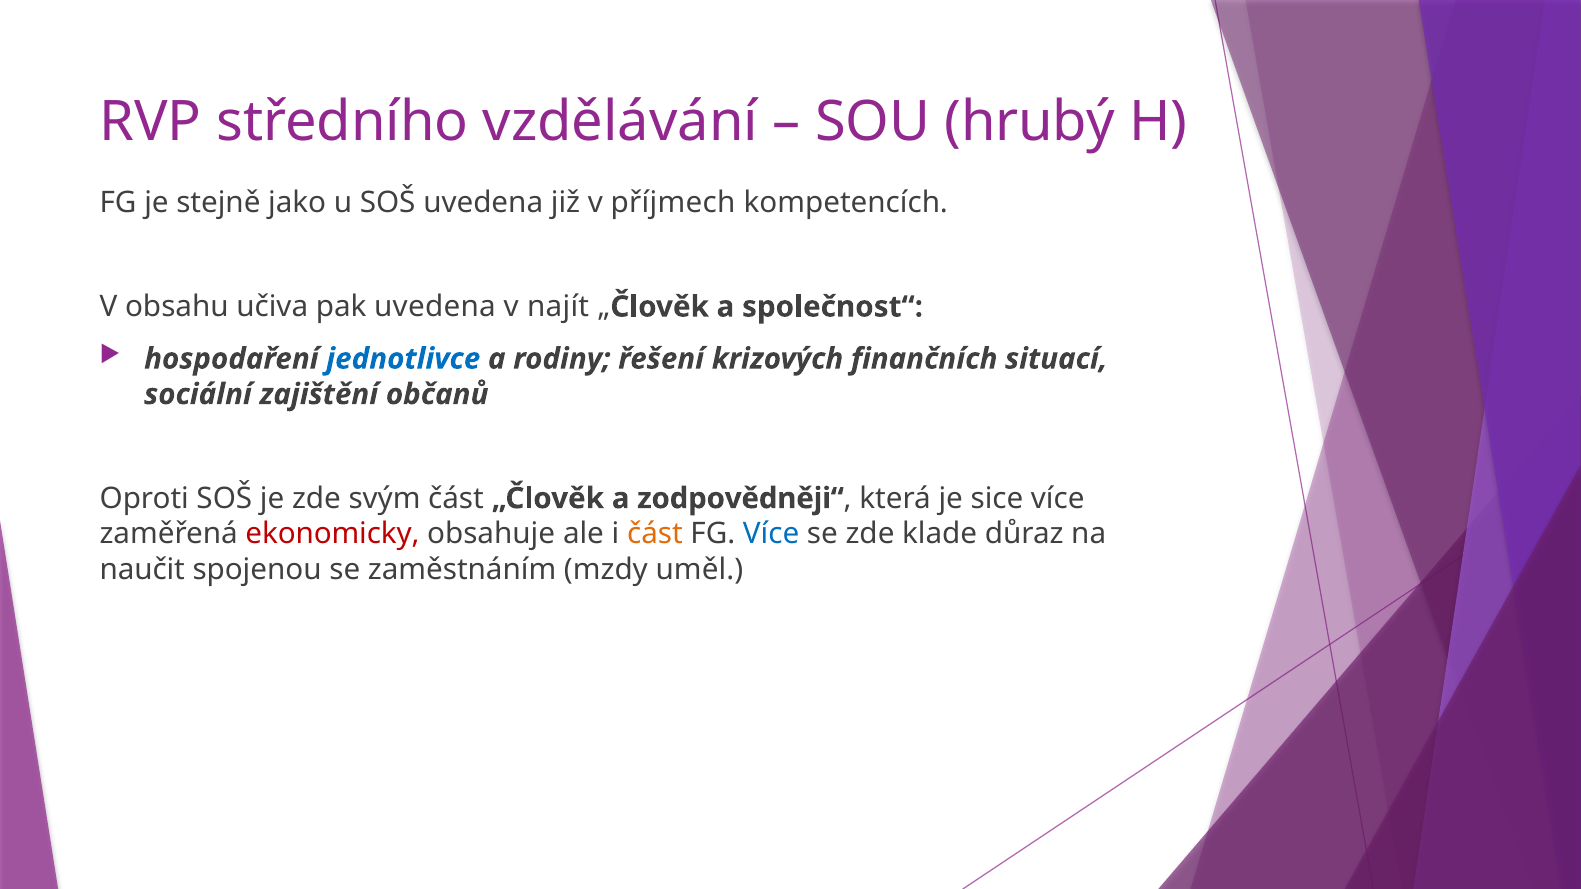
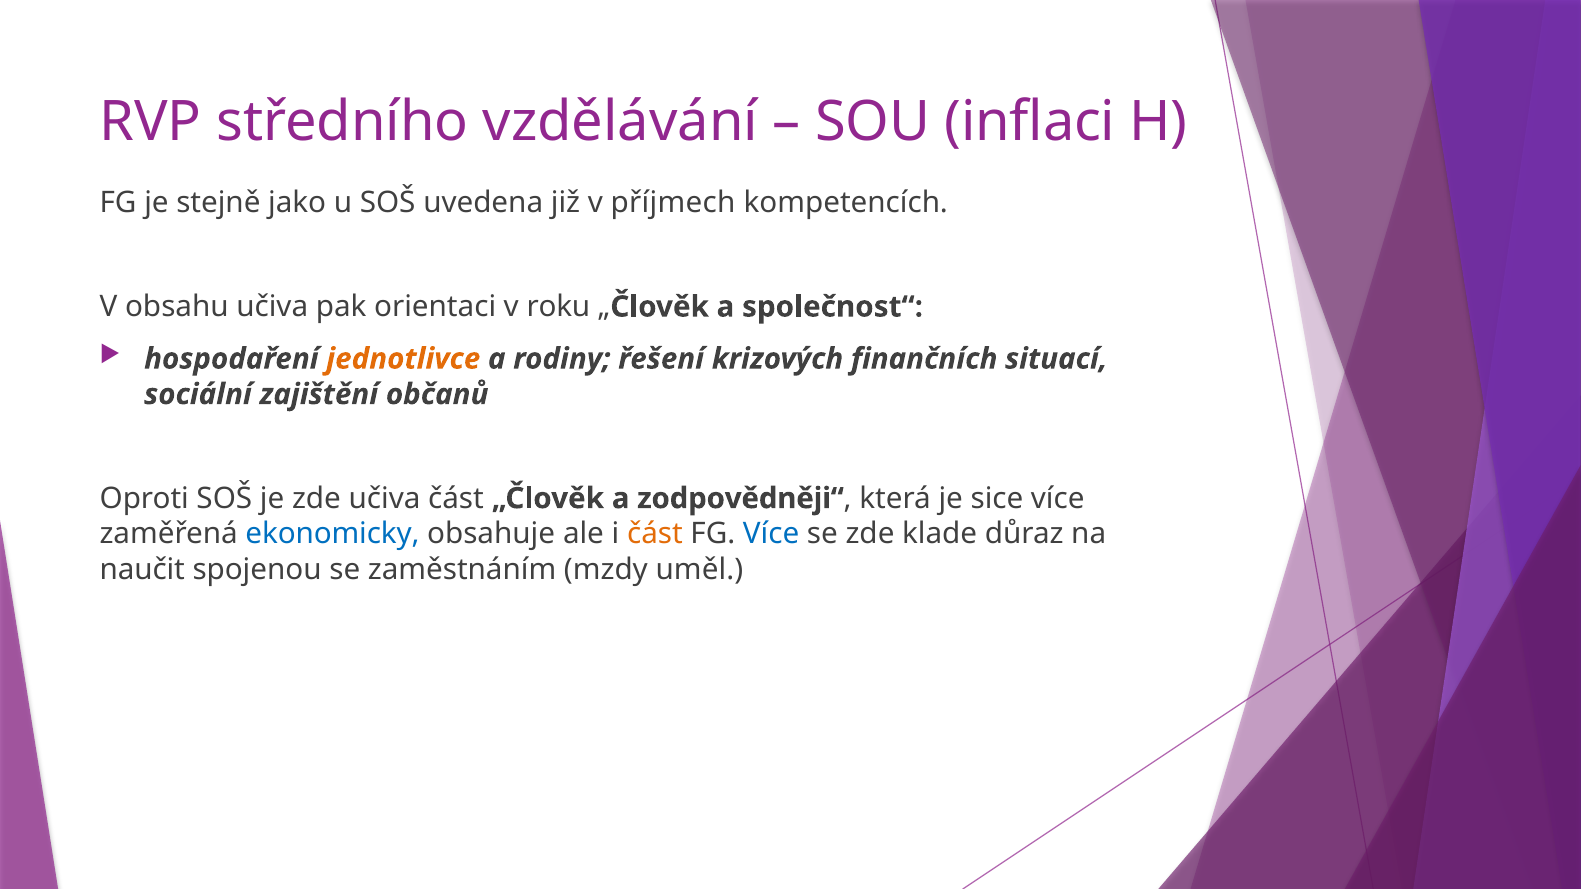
hrubý: hrubý -> inflaci (1030, 122)
pak uvedena: uvedena -> orientaci (435, 307)
najít: najít -> roku (558, 307)
jednotlivce colour: blue -> orange (403, 359)
zde svým: svým -> učiva (385, 499)
ekonomicky colour: red -> blue (332, 534)
